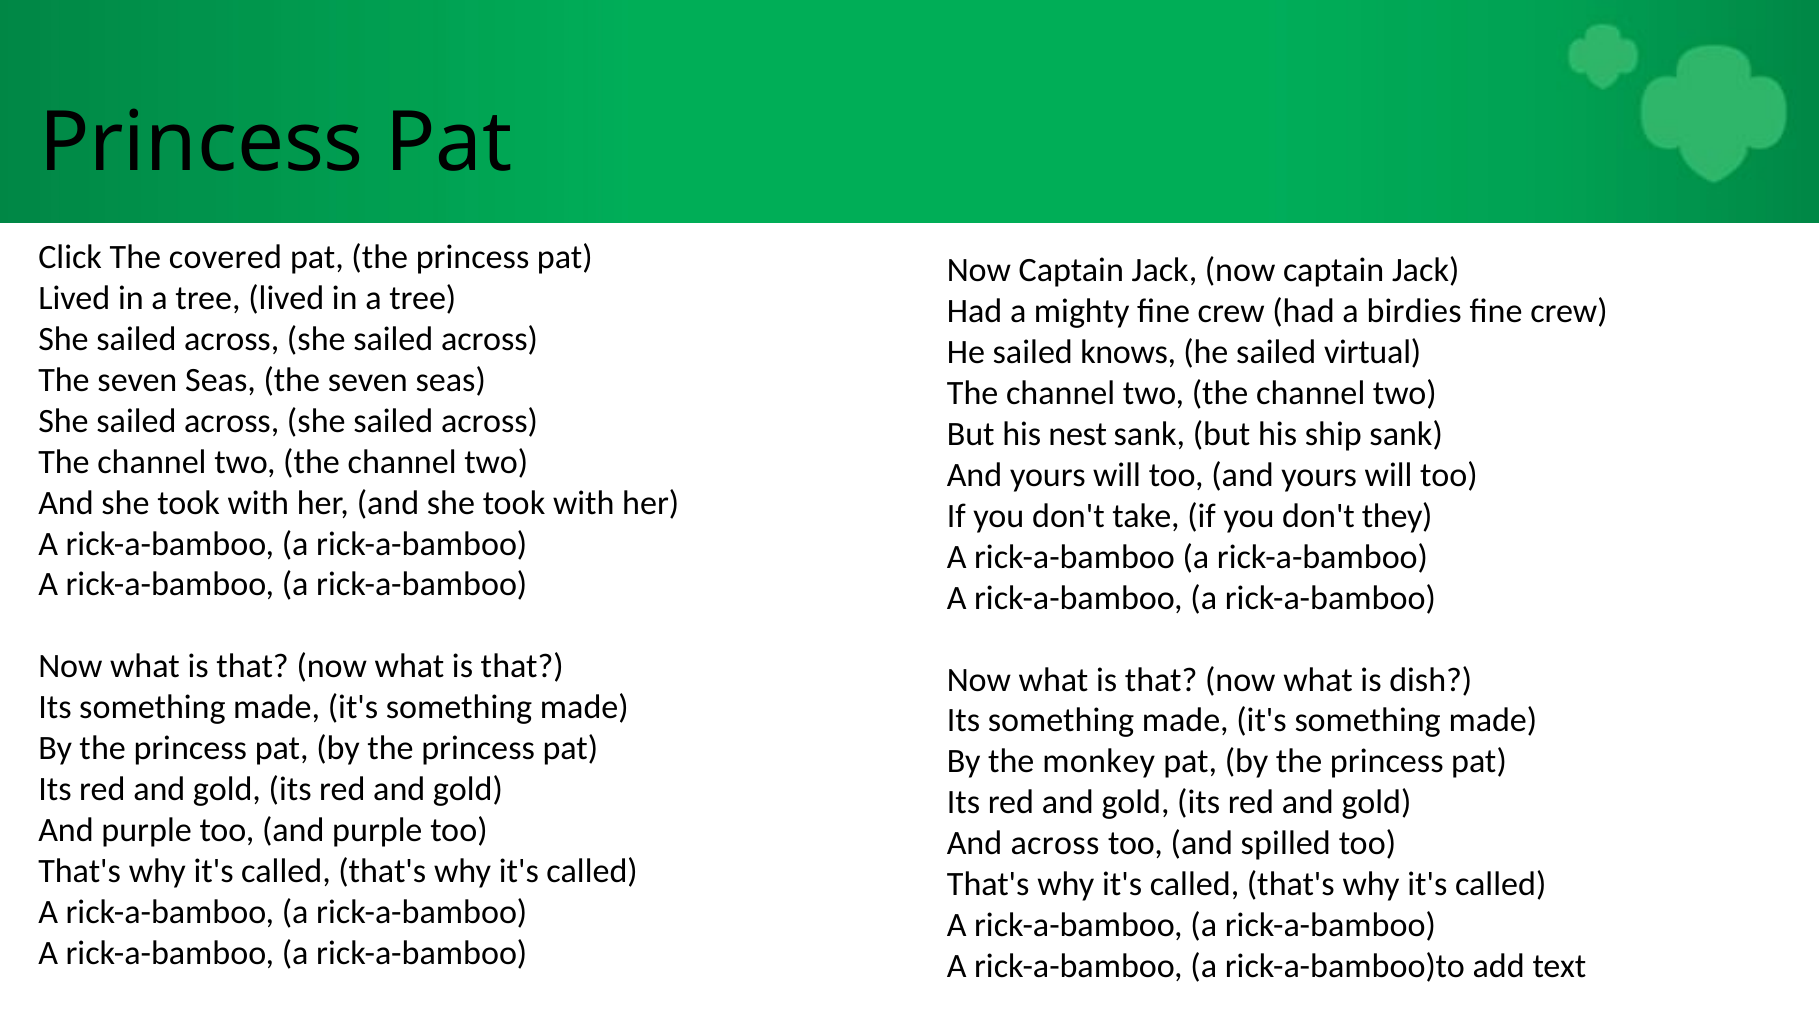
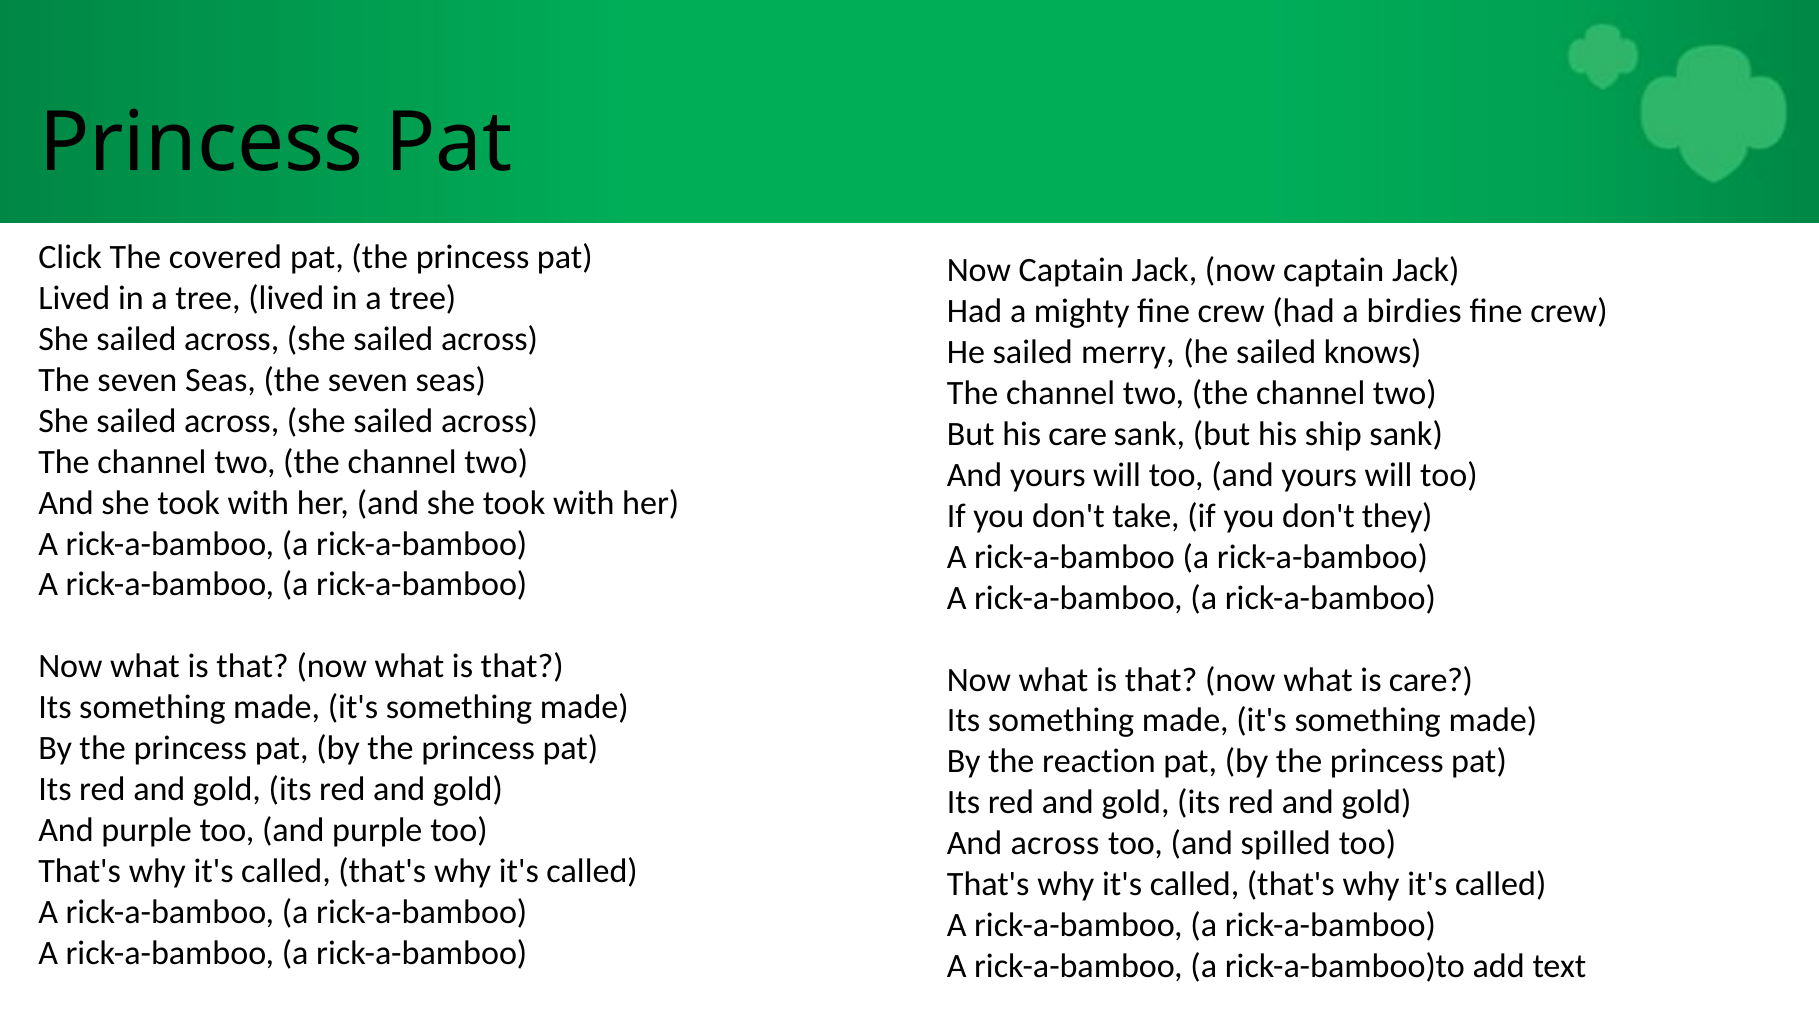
knows: knows -> merry (1128, 352)
virtual: virtual -> knows (1373, 352)
his nest: nest -> care (1078, 434)
is dish: dish -> care (1431, 680)
monkey: monkey -> reaction (1099, 762)
